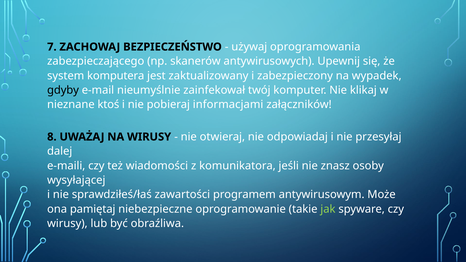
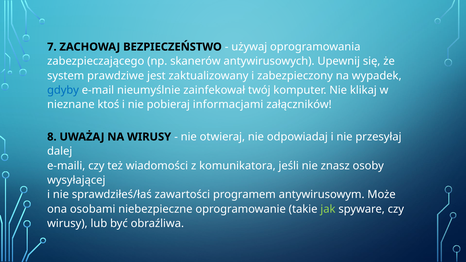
komputera: komputera -> prawdziwe (116, 76)
gdyby colour: black -> blue (63, 90)
pamiętaj: pamiętaj -> osobami (93, 209)
